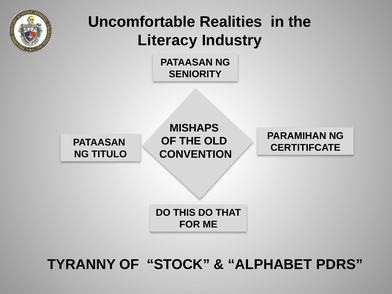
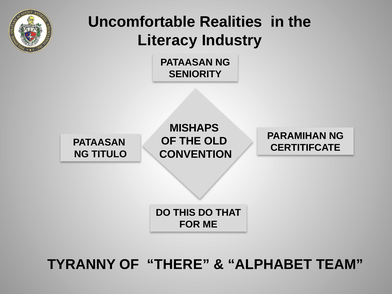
STOCK: STOCK -> THERE (178, 264)
PDRS: PDRS -> TEAM (340, 264)
